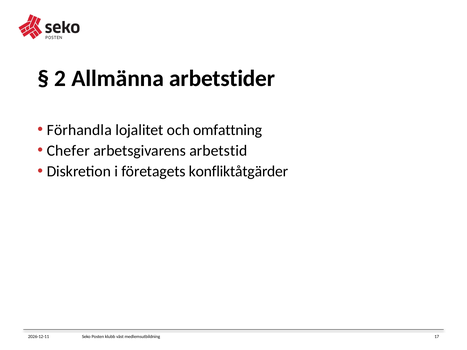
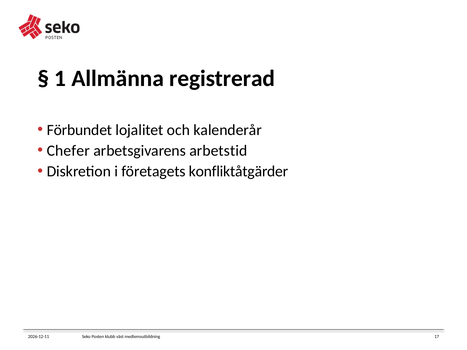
2: 2 -> 1 (60, 78)
arbetstider: arbetstider -> registrerad (222, 78)
Förhandla: Förhandla -> Förbundet (79, 130)
omfattning: omfattning -> kalenderår (228, 130)
